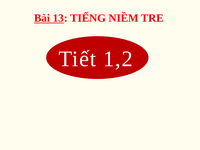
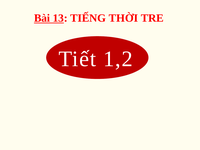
NIỀM: NIỀM -> THỜI (123, 18)
